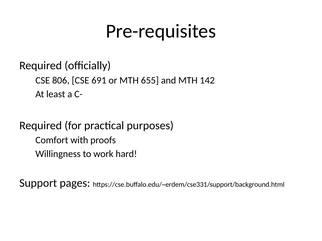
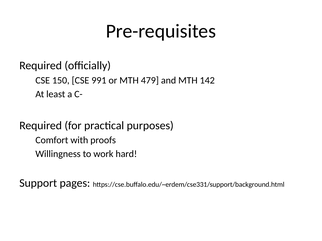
806: 806 -> 150 (61, 80)
691: 691 -> 991 (99, 80)
655: 655 -> 479 (150, 80)
